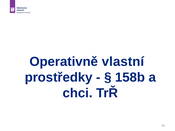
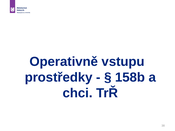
vlastní: vlastní -> vstupu (123, 62)
